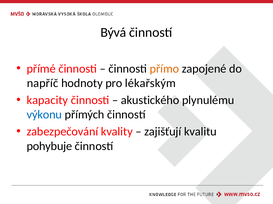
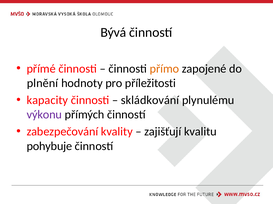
napříč: napříč -> plnění (42, 83)
lékařským: lékařským -> příležitosti (150, 83)
akustického: akustického -> skládkování (150, 100)
výkonu colour: blue -> purple (44, 115)
